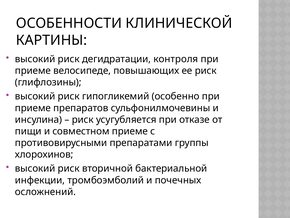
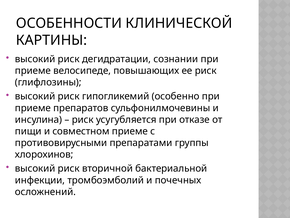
контроля: контроля -> сознании (176, 59)
